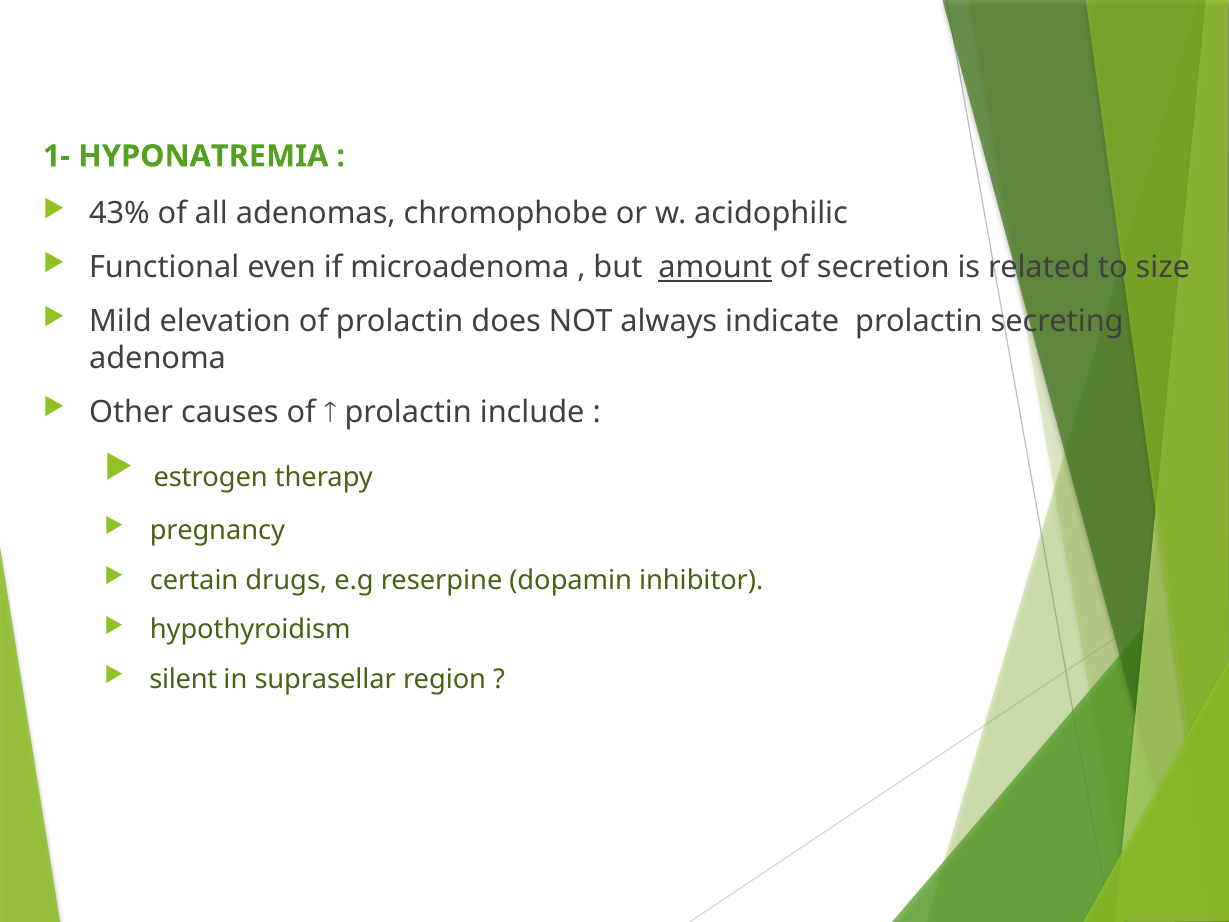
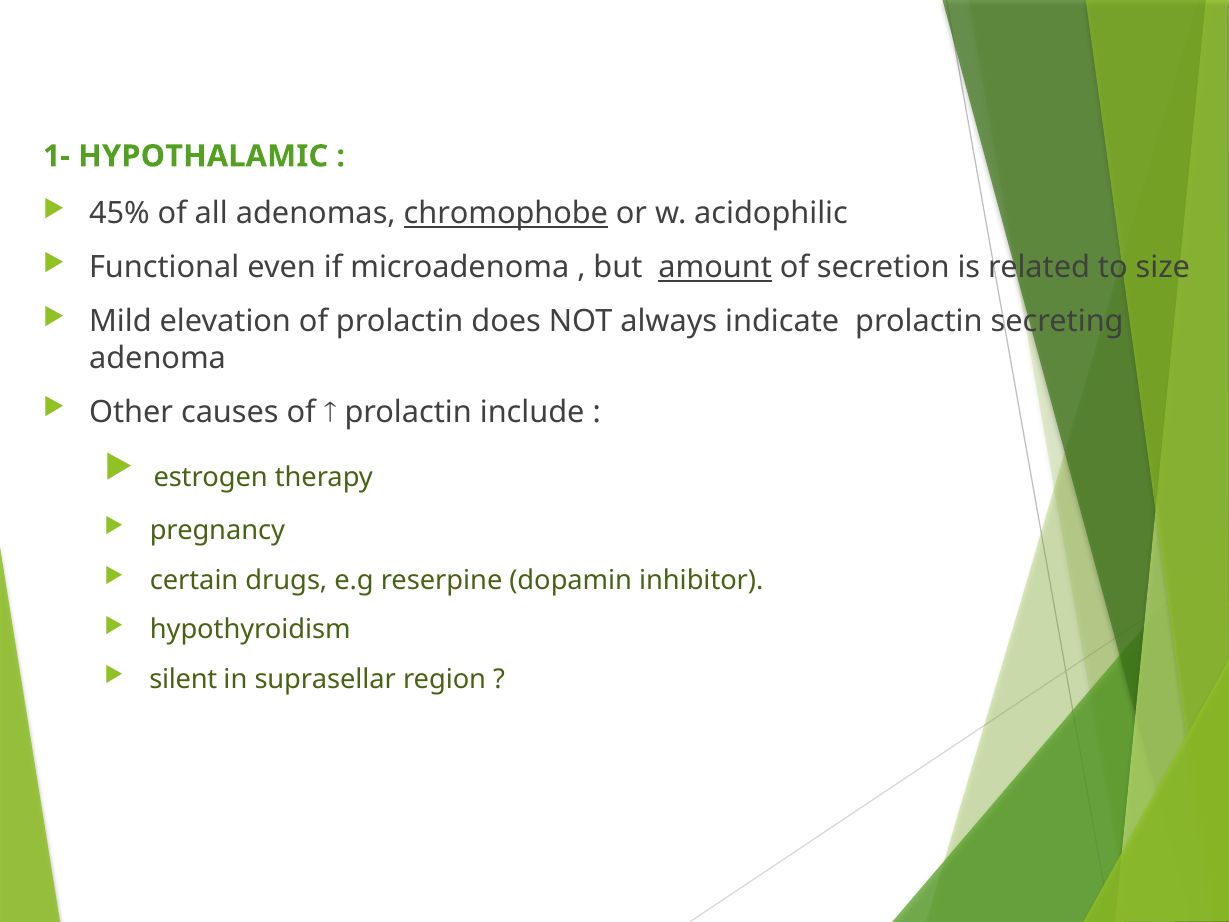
HYPONATREMIA: HYPONATREMIA -> HYPOTHALAMIC (203, 156)
43%: 43% -> 45% (119, 213)
chromophobe underline: none -> present (506, 213)
